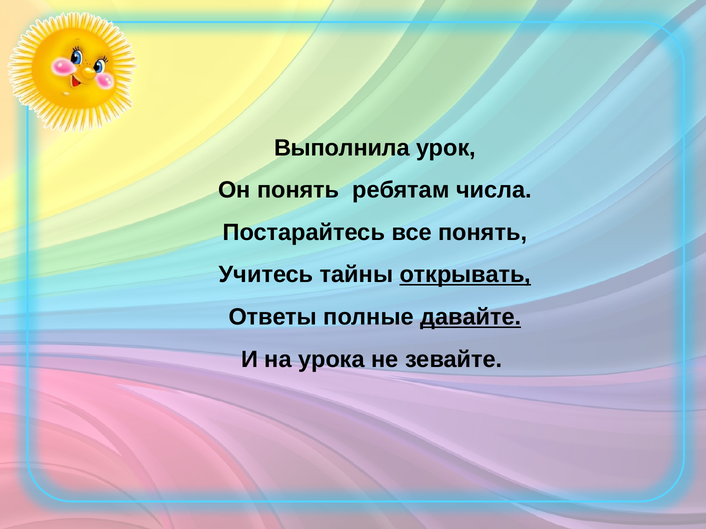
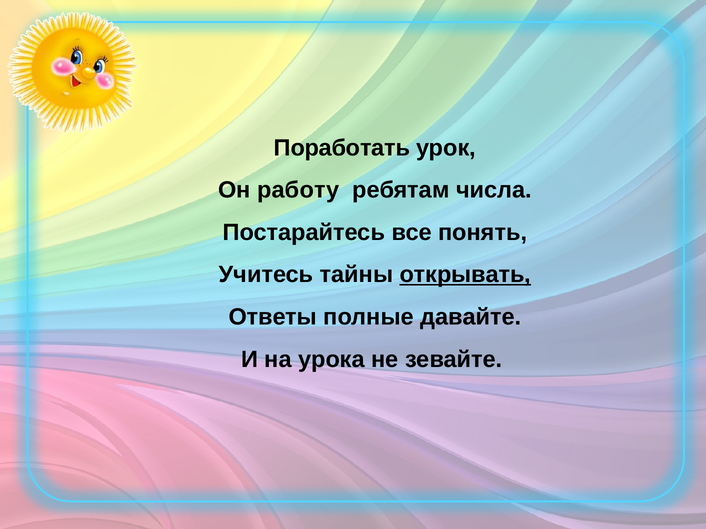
Выполнила: Выполнила -> Поработать (342, 148)
Он понять: понять -> работу (298, 190)
давайте underline: present -> none (471, 317)
